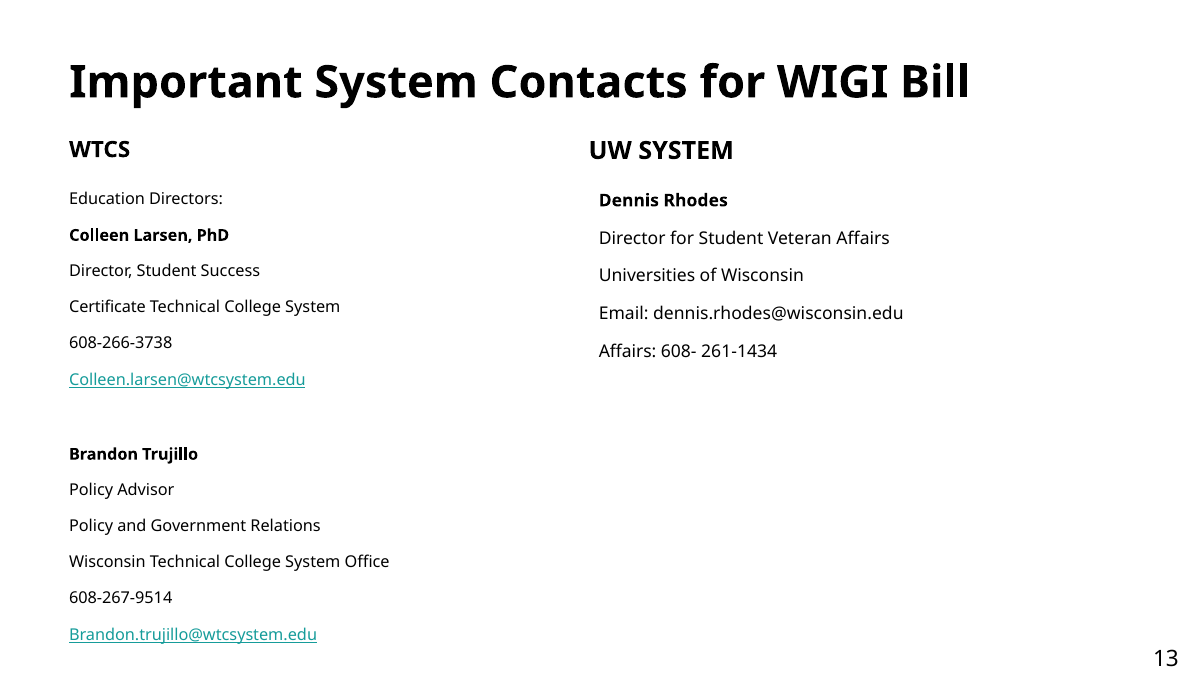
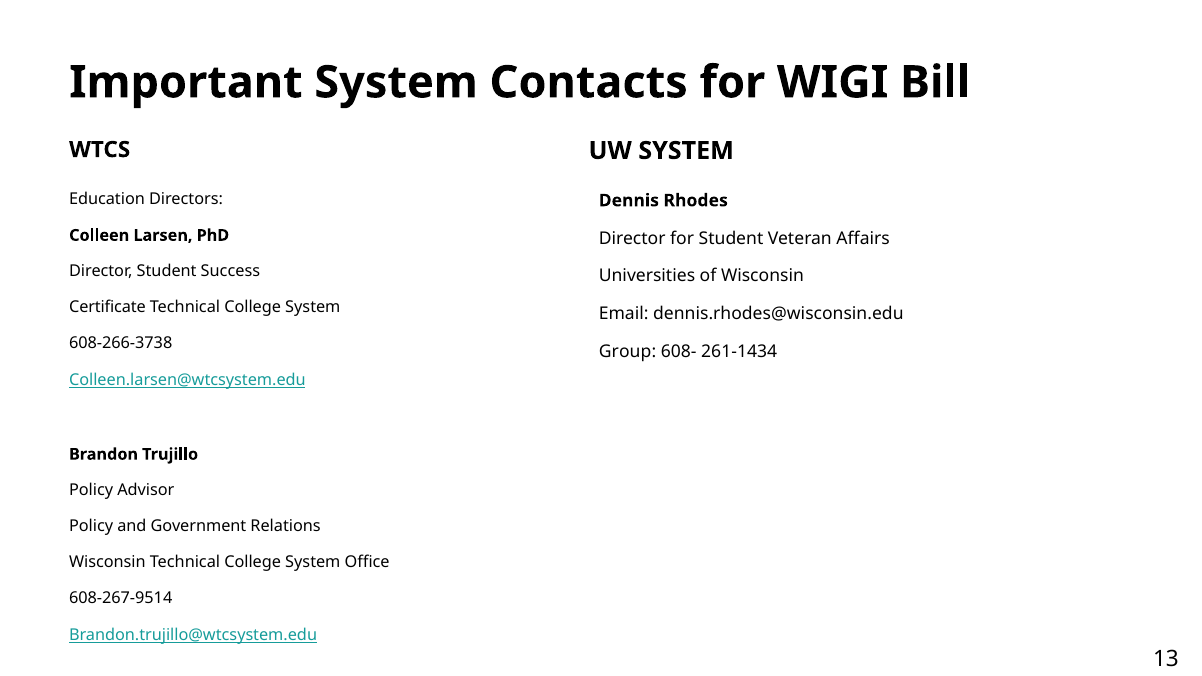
Affairs: Affairs -> Group (628, 352)
